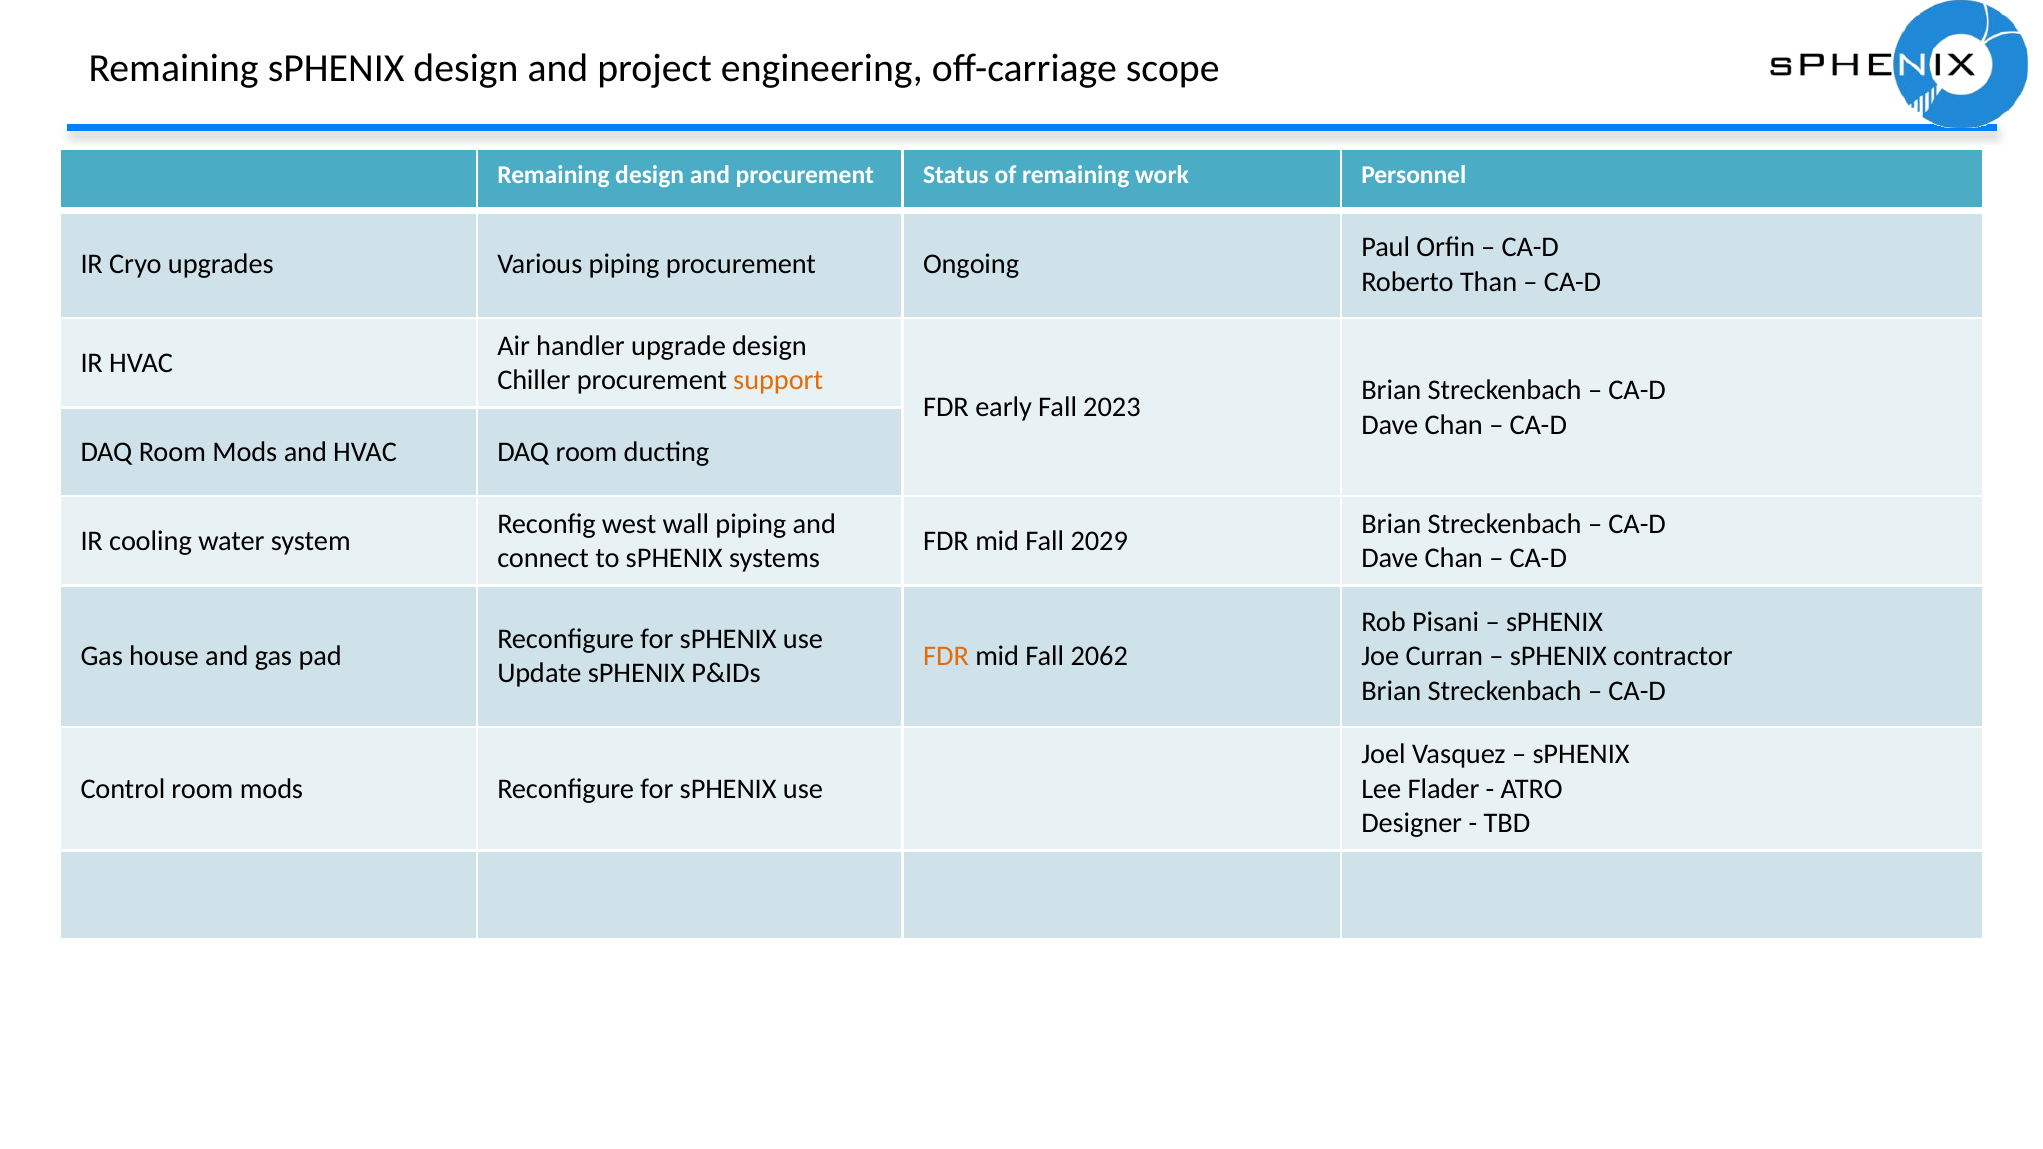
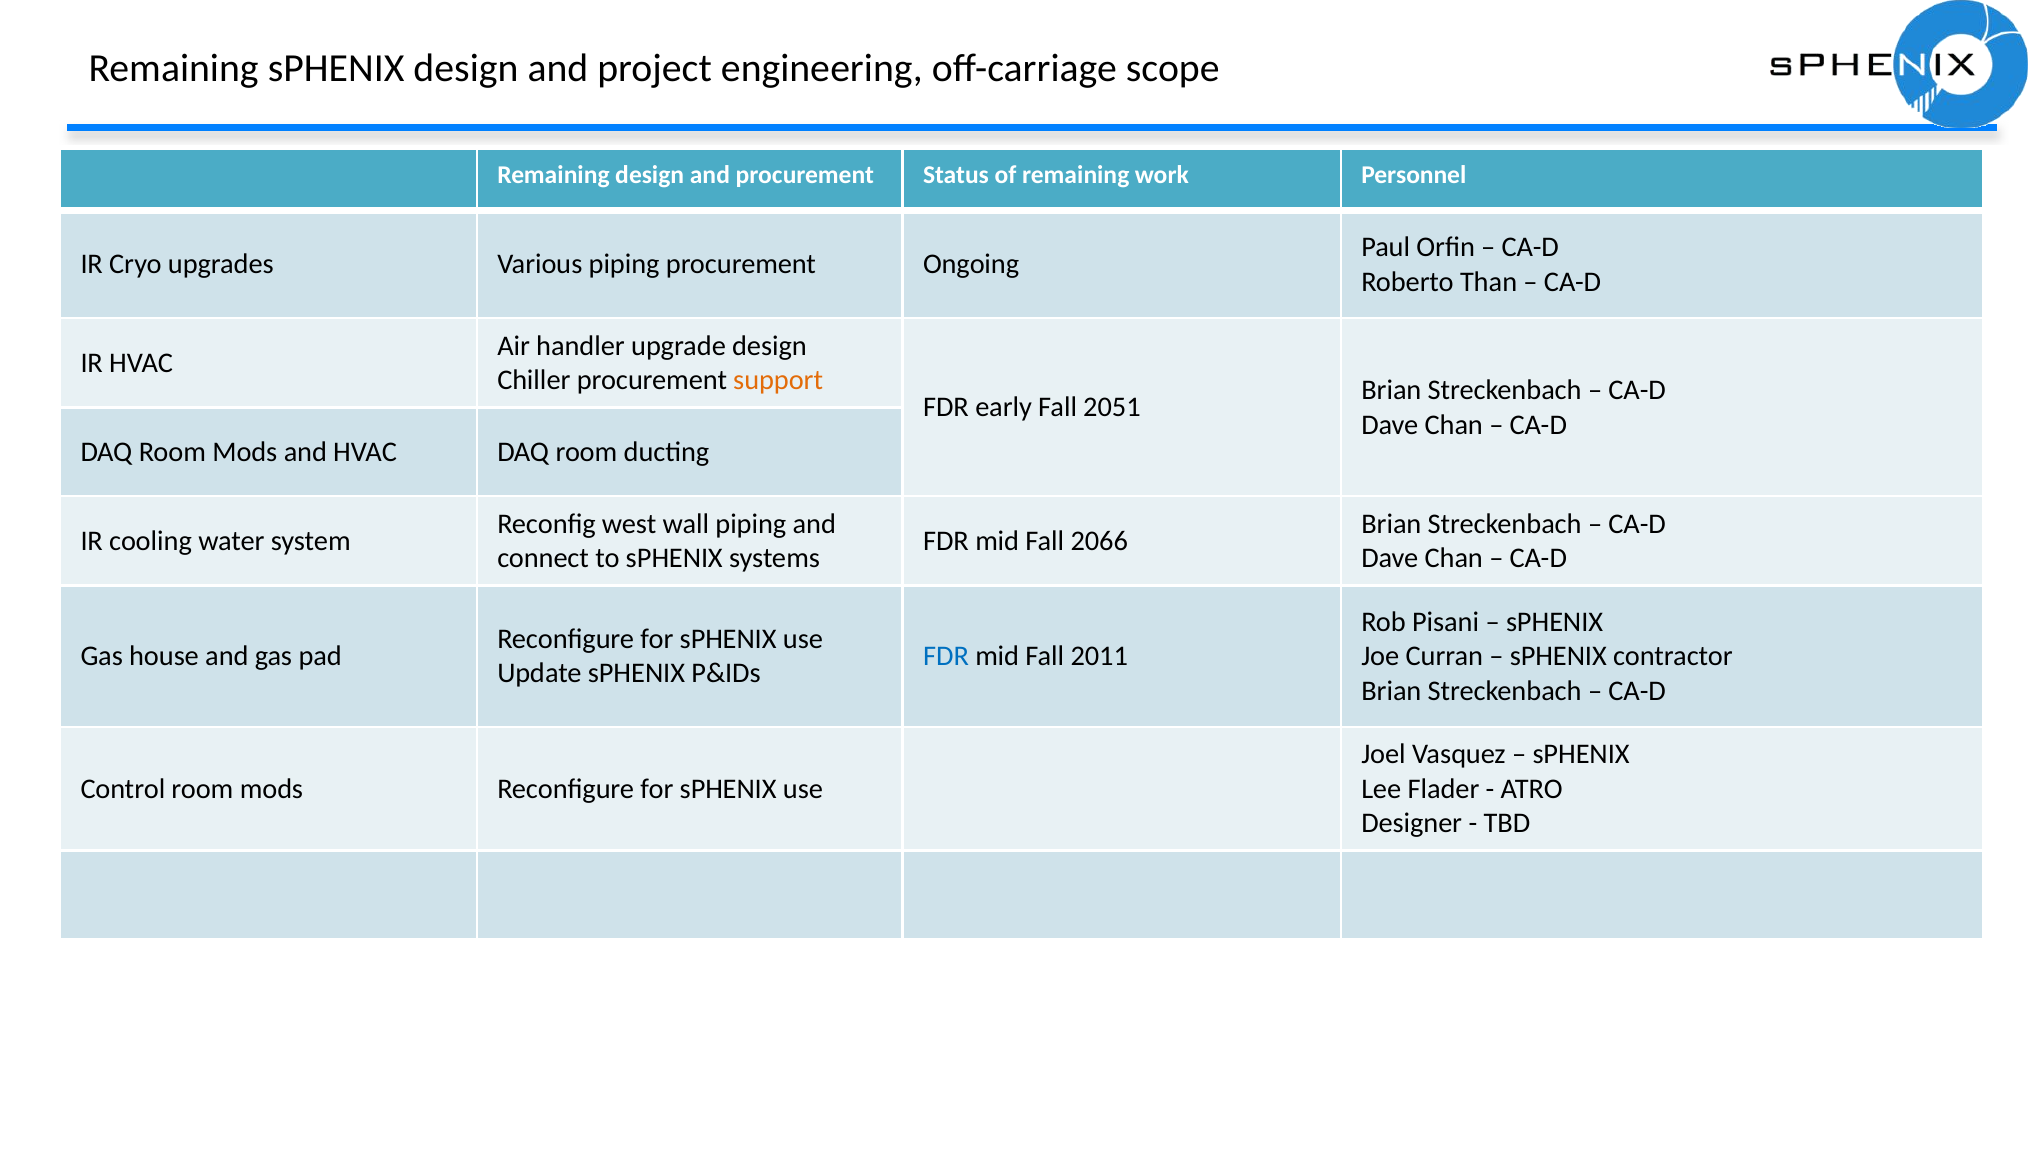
2023: 2023 -> 2051 (1112, 408)
2029: 2029 -> 2066 (1099, 541)
FDR colour: orange -> blue (946, 656)
2062: 2062 -> 2011 (1099, 656)
